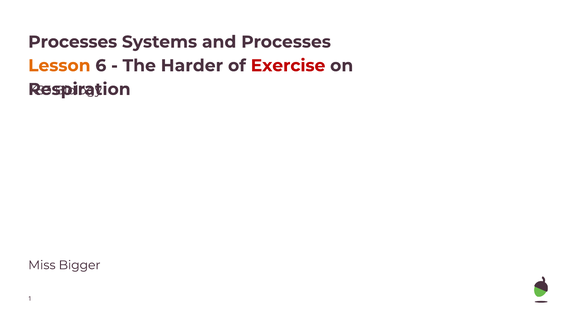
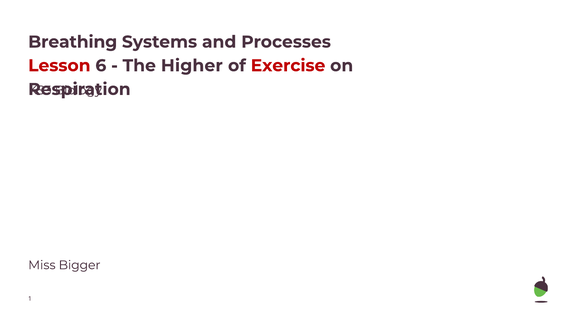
Processes: Processes -> Breathing (73, 42)
Lesson colour: orange -> red (59, 66)
Harder: Harder -> Higher (192, 66)
